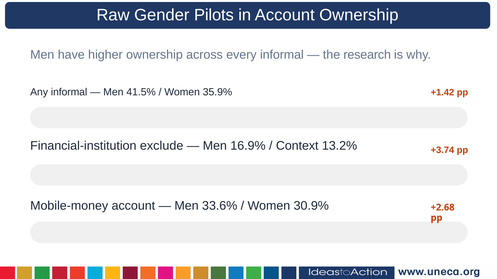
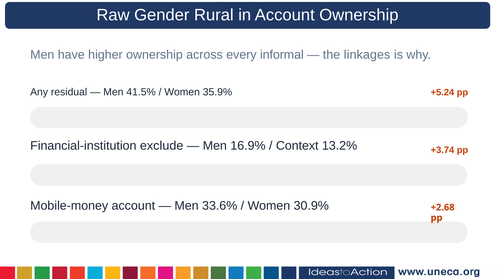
Pilots: Pilots -> Rural (214, 15)
research: research -> linkages (367, 55)
Any informal: informal -> residual (69, 92)
+1.42: +1.42 -> +5.24 (442, 93)
